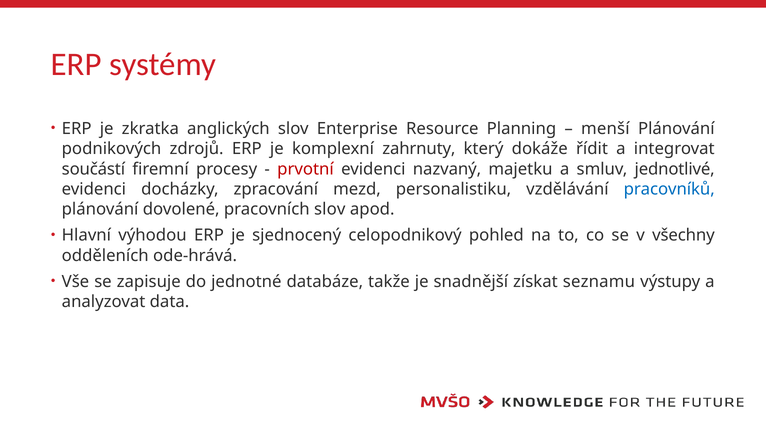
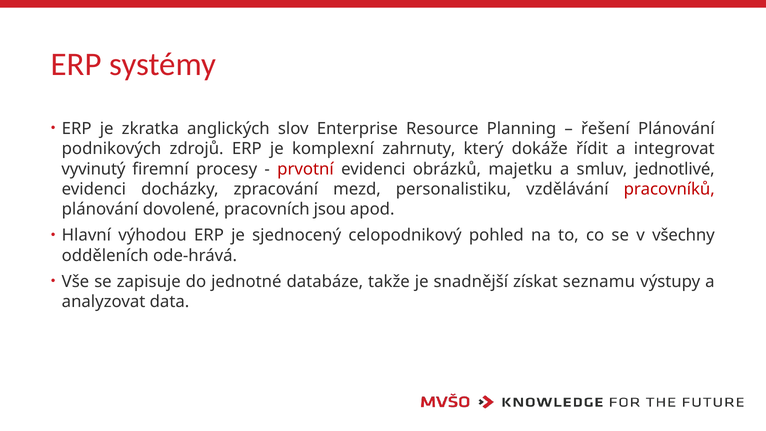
menší: menší -> řešení (605, 129)
součástí: součástí -> vyvinutý (93, 169)
nazvaný: nazvaný -> obrázků (447, 169)
pracovníků colour: blue -> red (669, 189)
pracovních slov: slov -> jsou (330, 209)
